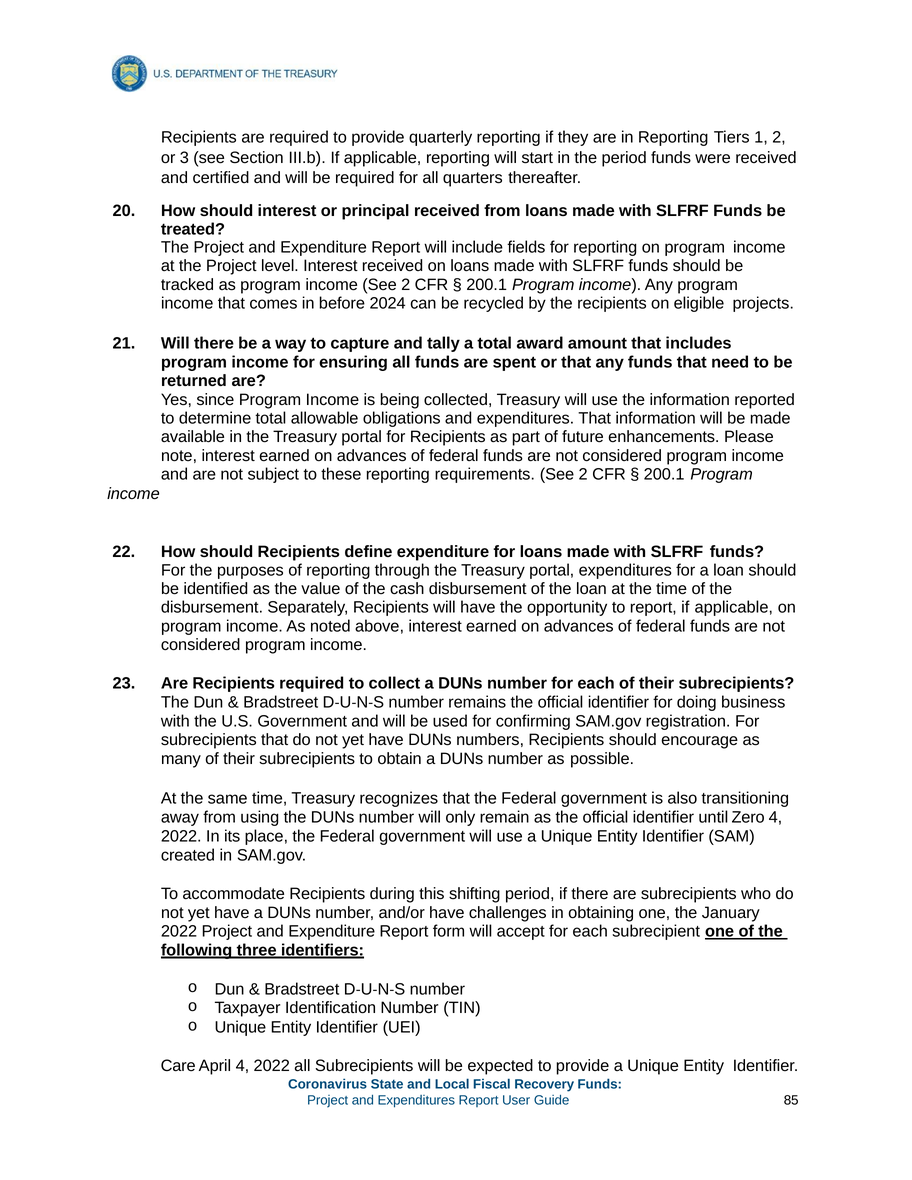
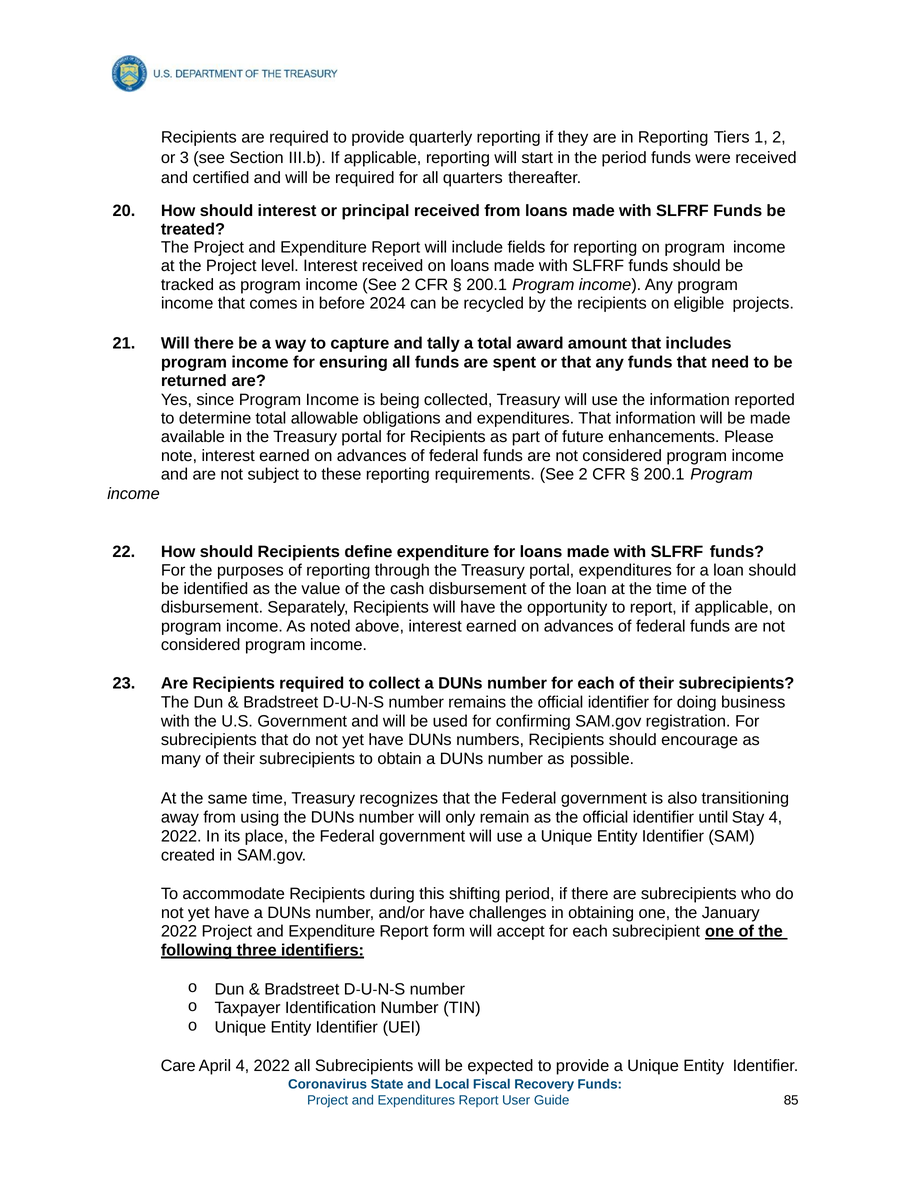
Zero: Zero -> Stay (748, 817)
